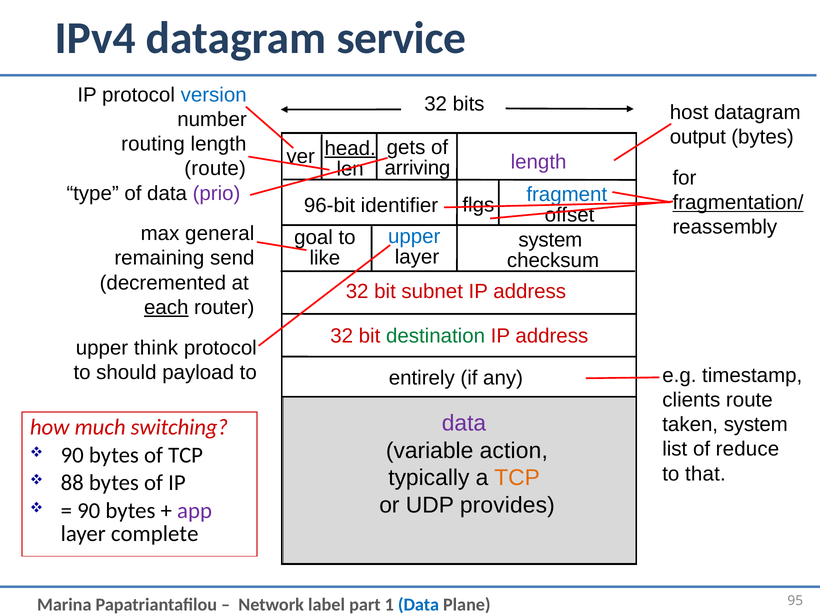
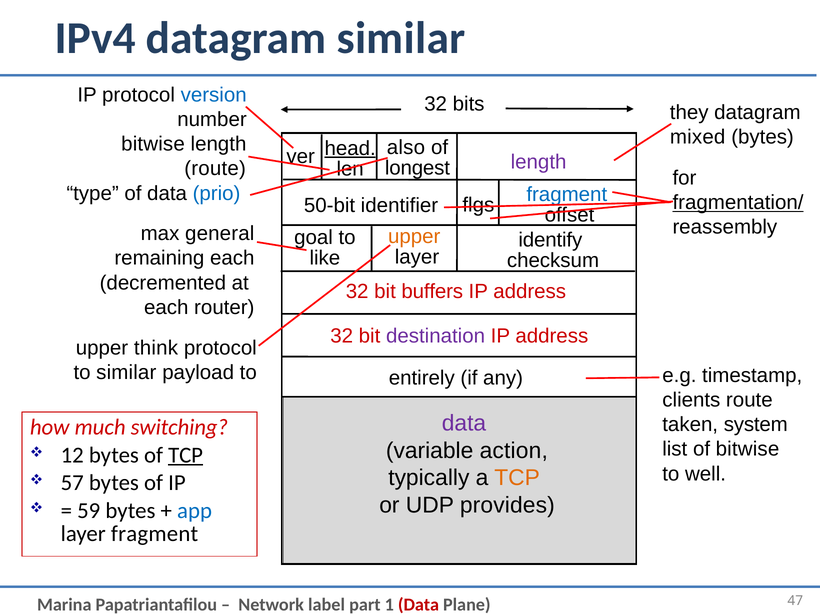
datagram service: service -> similar (401, 38)
host: host -> they (689, 112)
output: output -> mixed (698, 137)
routing: routing -> bitwise (153, 144)
gets: gets -> also (406, 148)
arriving: arriving -> longest (417, 168)
prio colour: purple -> blue (217, 193)
96-bit: 96-bit -> 50-bit (330, 206)
upper colour: blue -> orange (414, 236)
system: system -> identify (550, 240)
remaining send: send -> each (232, 258)
subnet: subnet -> buffers (432, 292)
each underline: present -> none (166, 307)
destination colour: green -> purple (436, 336)
to should: should -> similar (126, 373)
of reduce: reduce -> bitwise (747, 449)
90: 90 -> 12 (72, 455)
TCP underline: none -> present (186, 455)
that: that -> well (706, 474)
88: 88 -> 57 (72, 483)
90: 90 -> 59 (89, 511)
app colour: purple -> blue (195, 511)
layer complete: complete -> fragment (155, 534)
Data colour: blue -> red (419, 605)
95: 95 -> 47 (795, 601)
